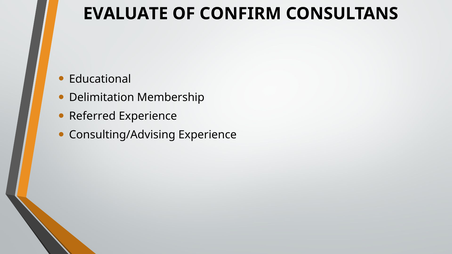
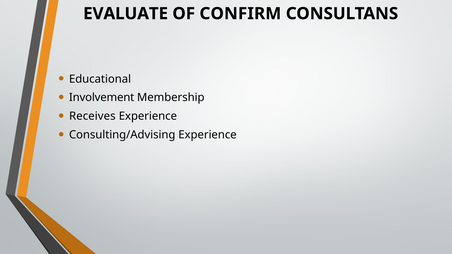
Delimitation: Delimitation -> Involvement (102, 98)
Referred: Referred -> Receives (92, 116)
